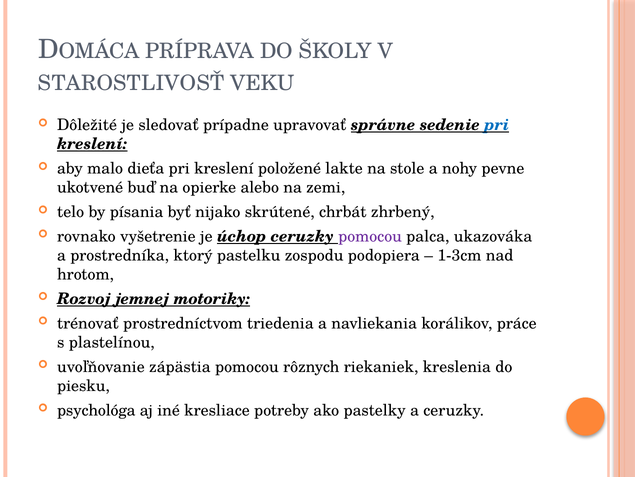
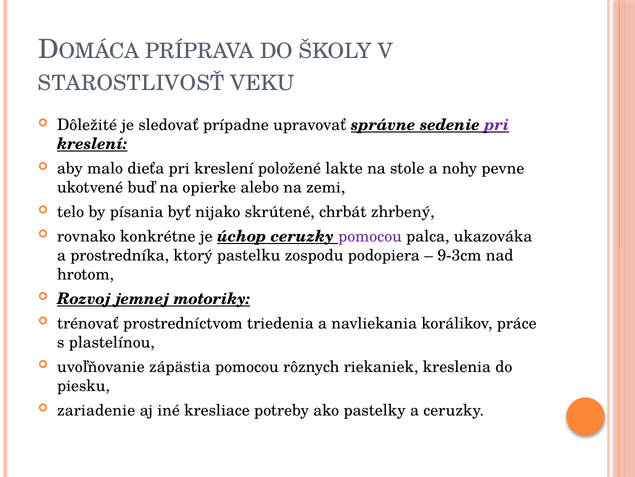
pri colour: blue -> purple (497, 125)
vyšetrenie: vyšetrenie -> konkrétne (158, 236)
1-3cm: 1-3cm -> 9-3cm (459, 255)
psychológa: psychológa -> zariadenie (96, 410)
